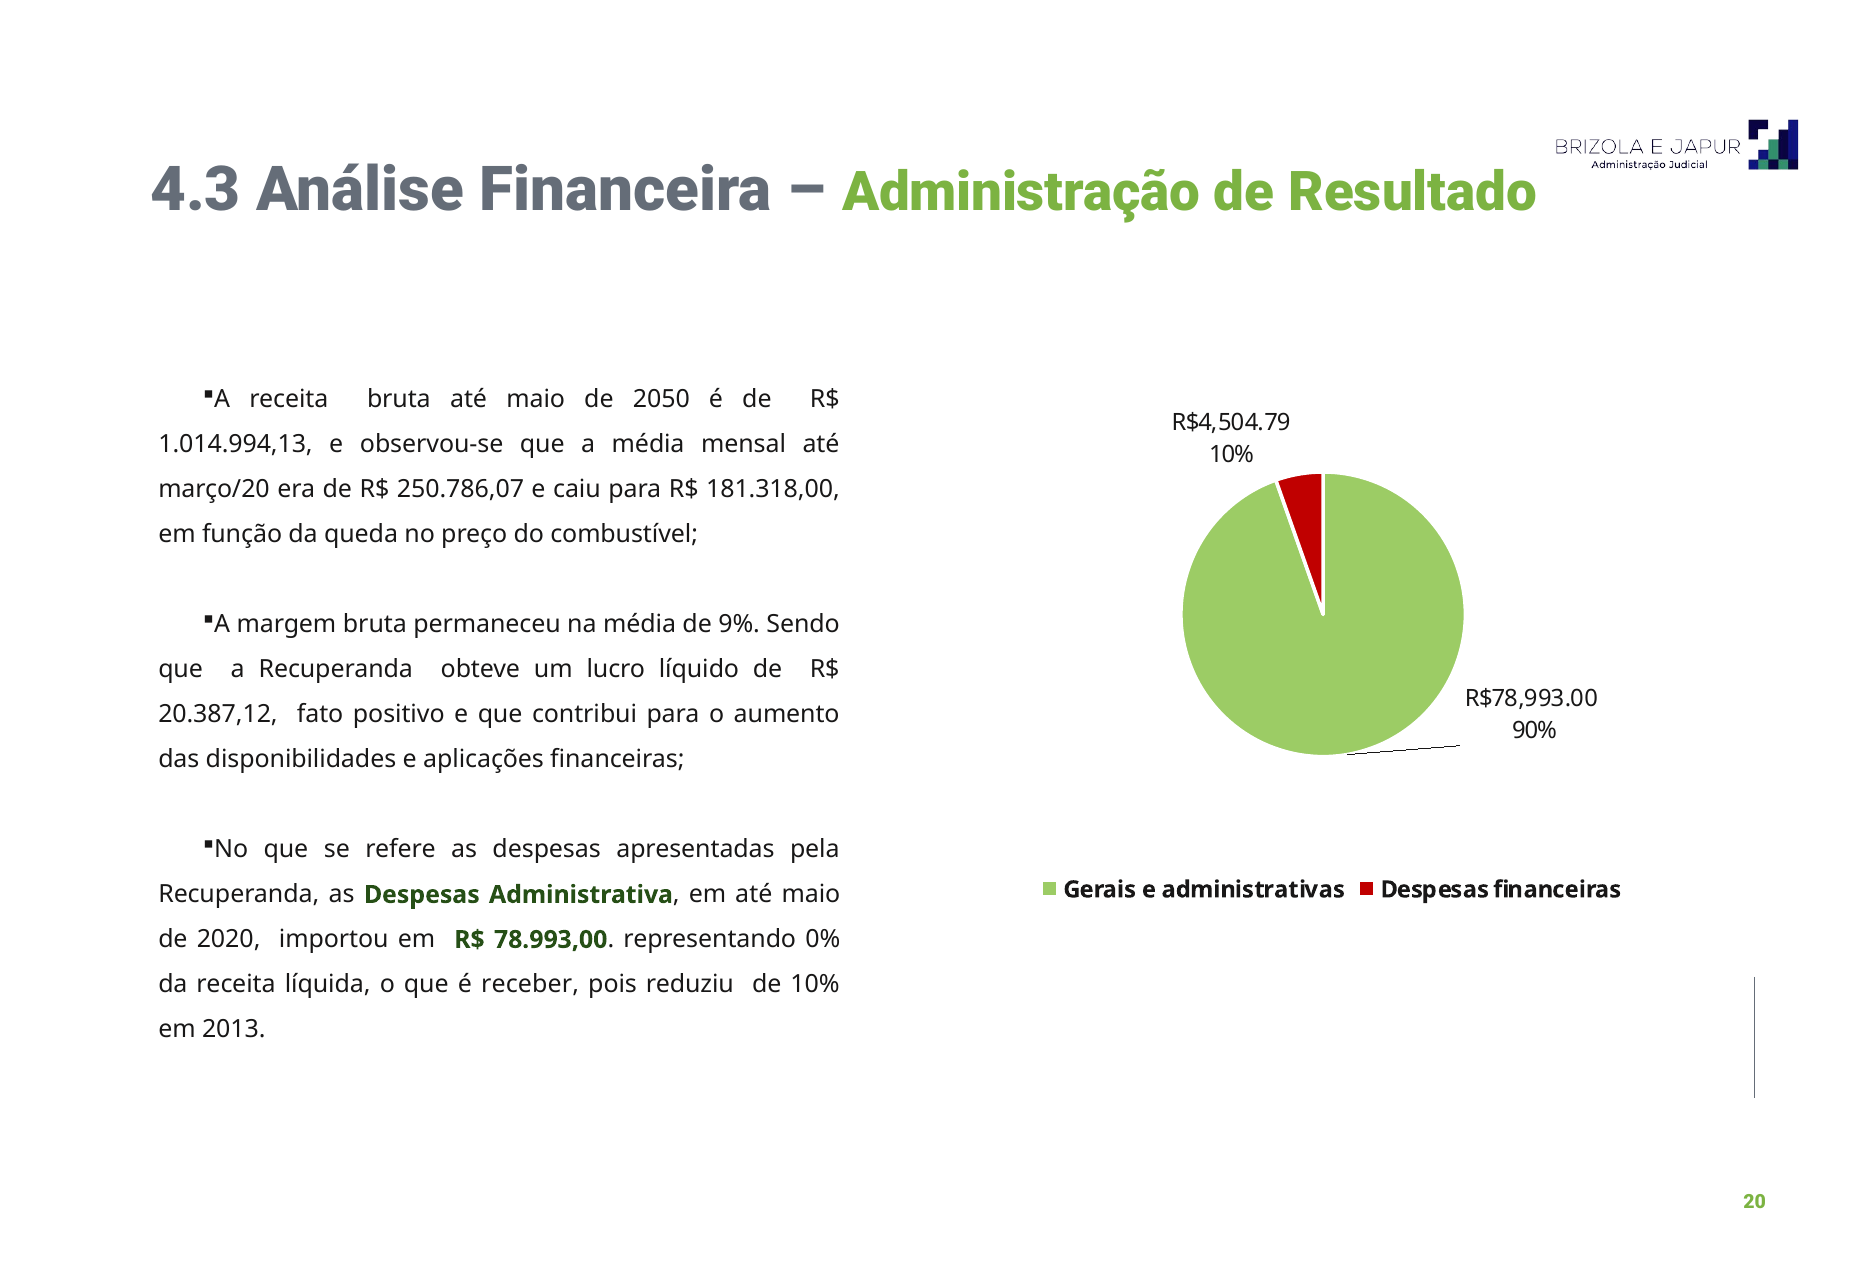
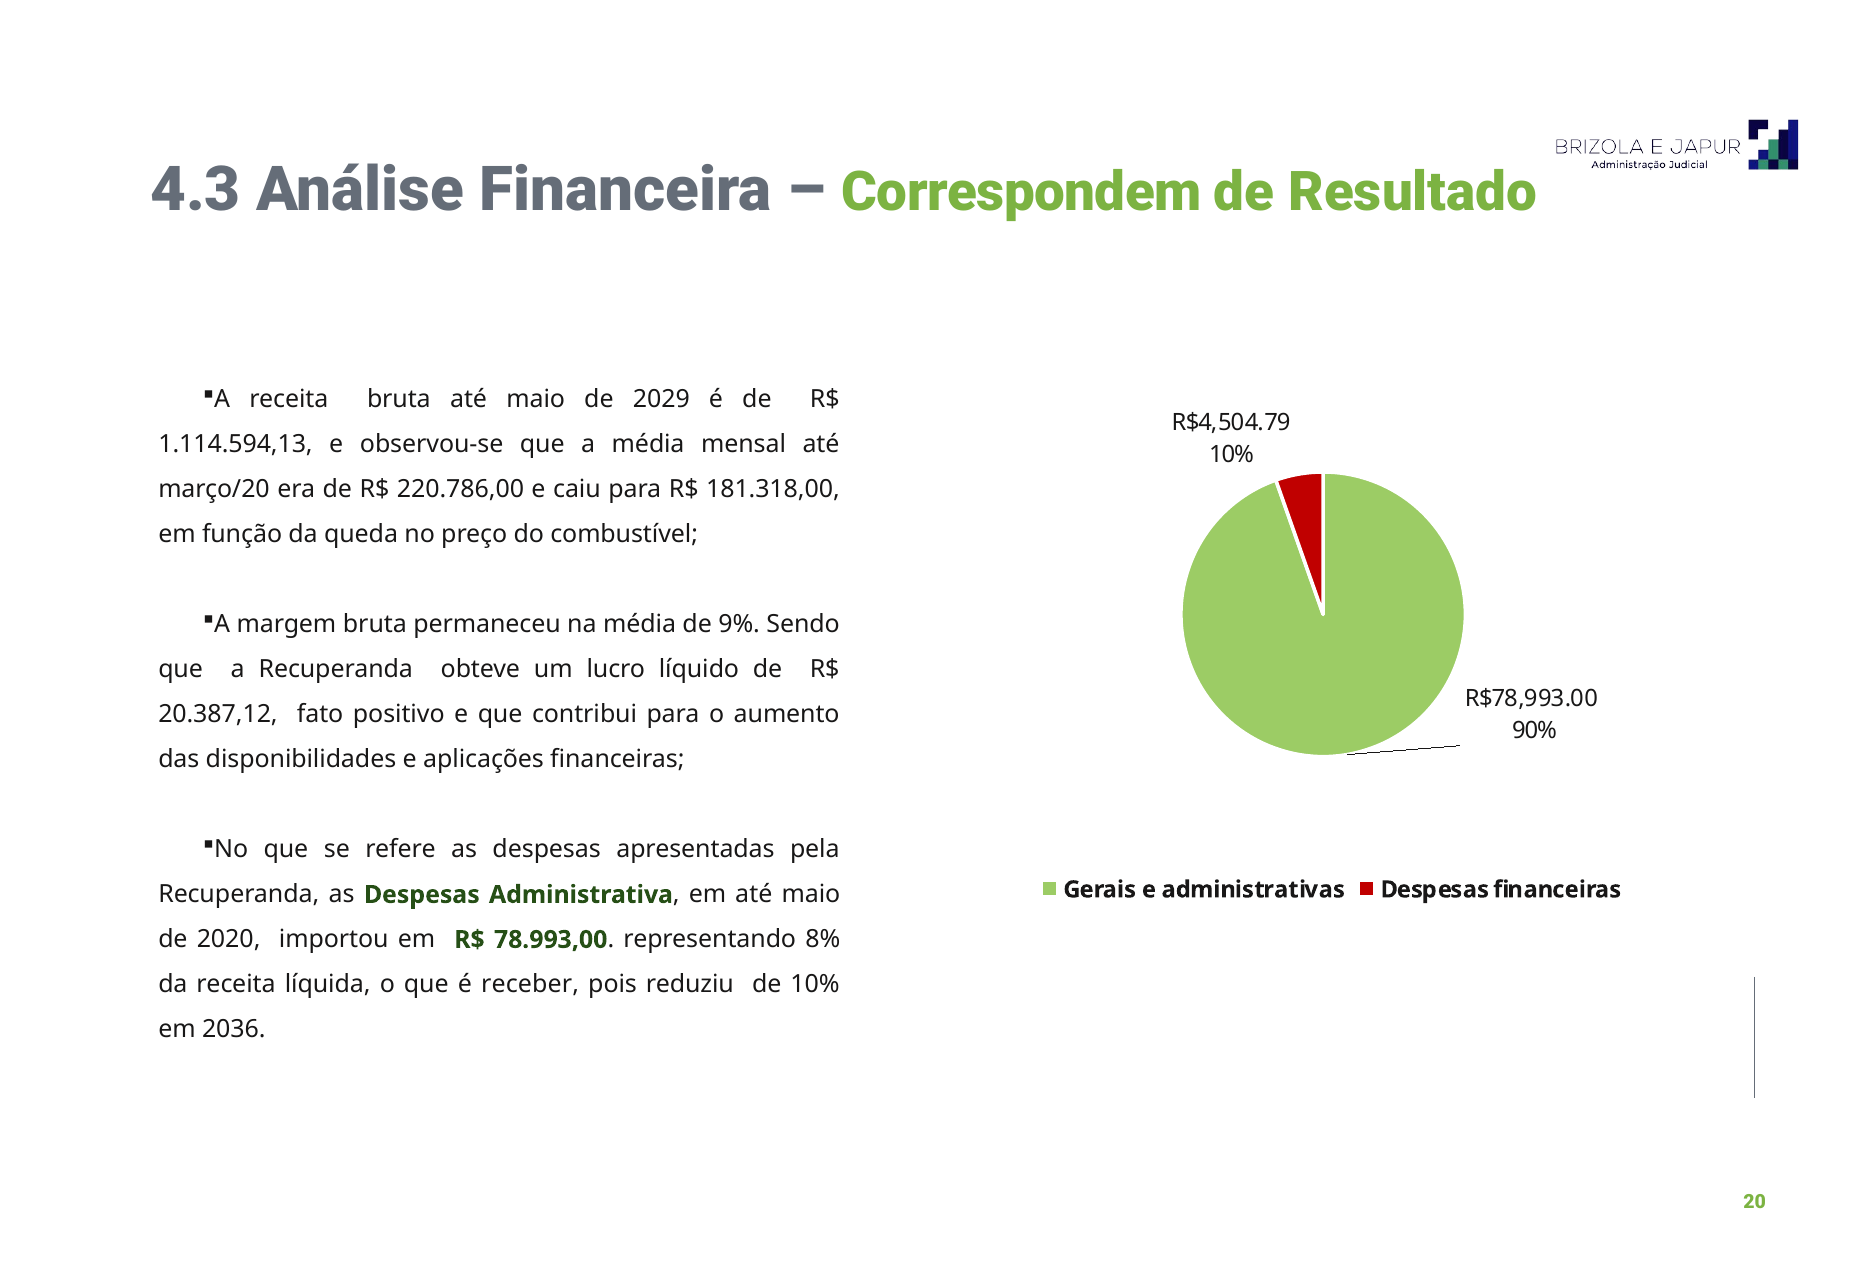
Administração: Administração -> Correspondem (1021, 192)
2050: 2050 -> 2029 (661, 400)
1.014.994,13: 1.014.994,13 -> 1.114.594,13 (236, 444)
250.786,07: 250.786,07 -> 220.786,00 (460, 489)
0%: 0% -> 8% (823, 939)
2013: 2013 -> 2036 (234, 1029)
